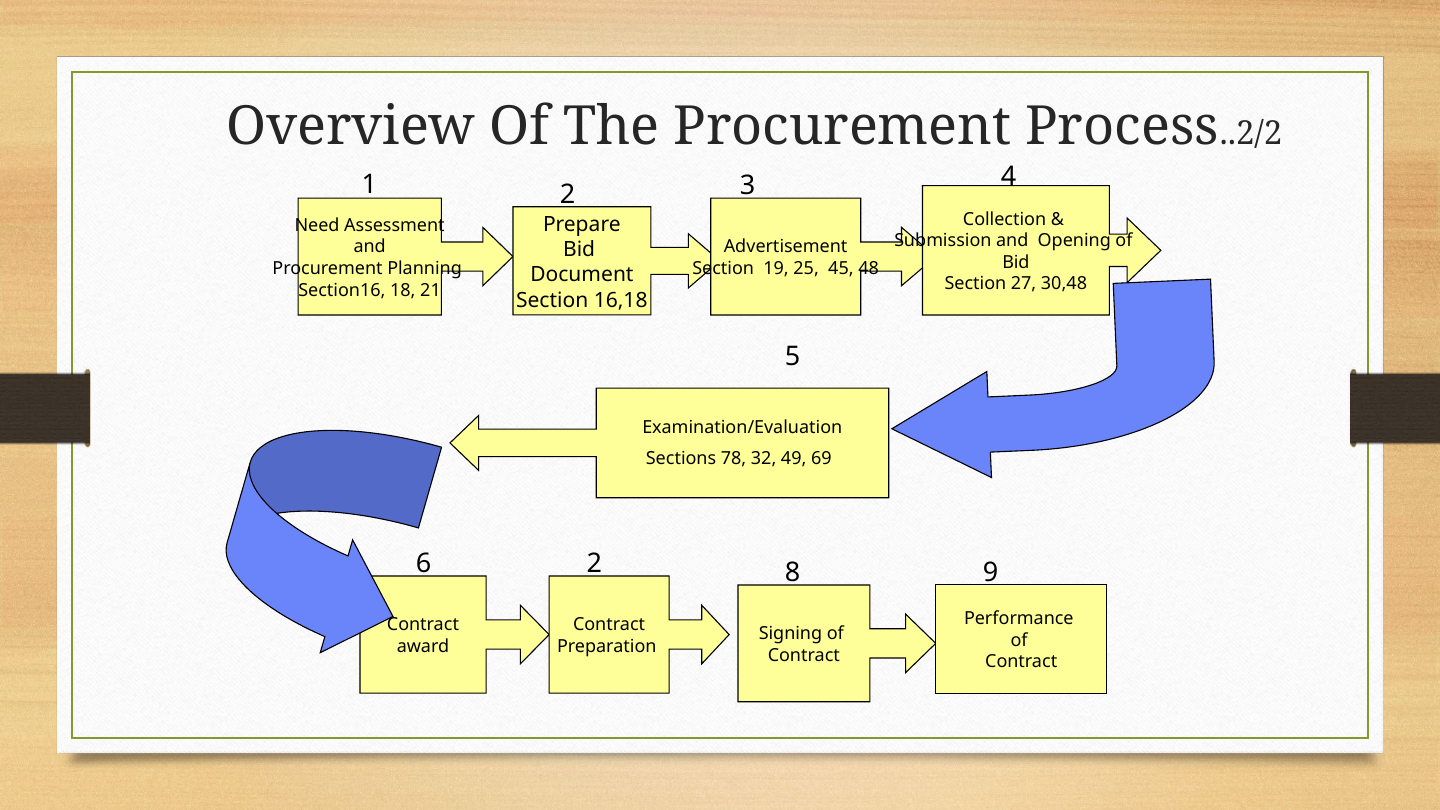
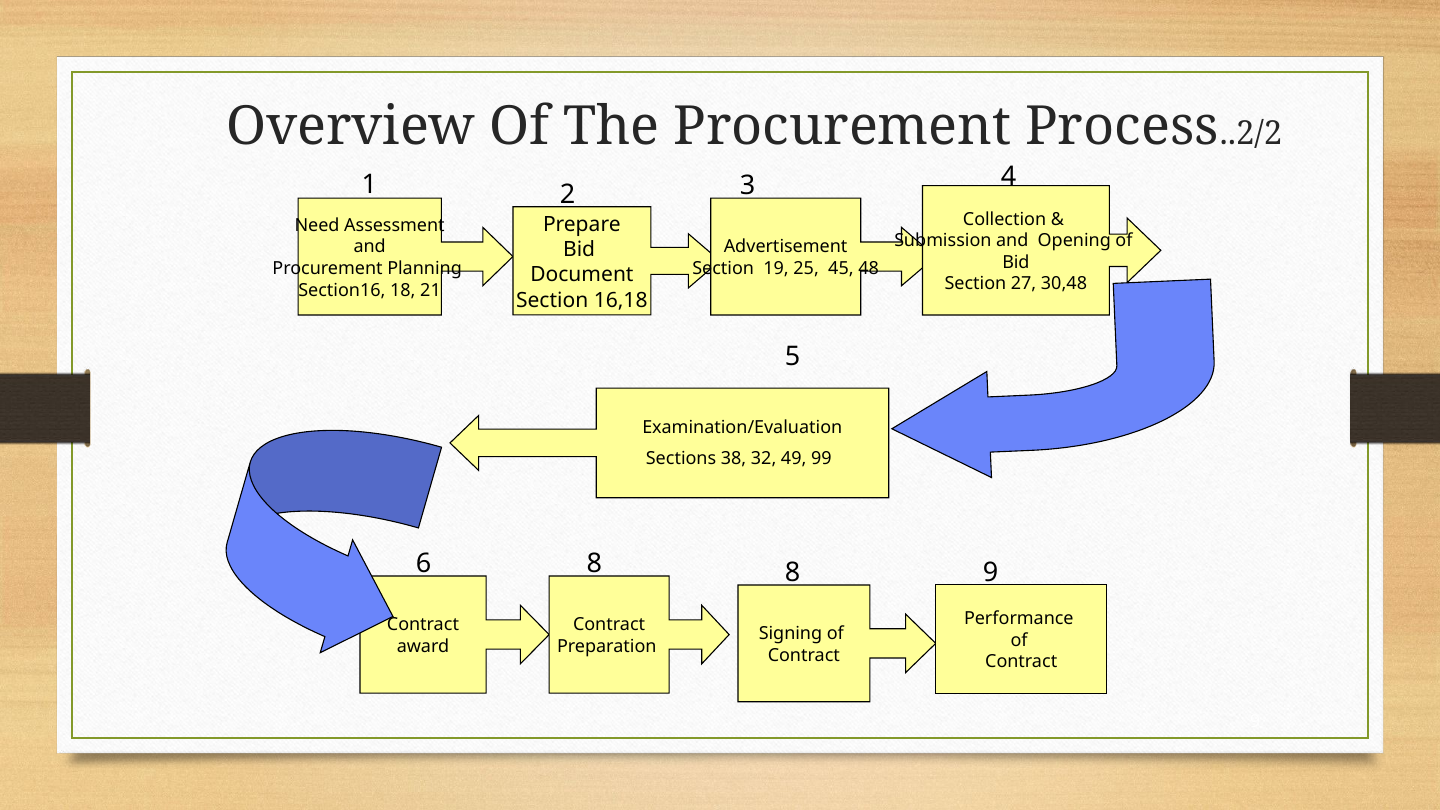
78: 78 -> 38 (734, 459)
69: 69 -> 99 (821, 459)
6 2: 2 -> 8 (594, 563)
